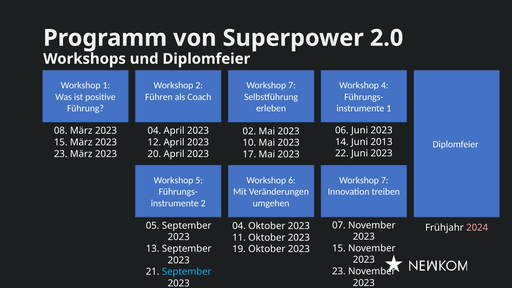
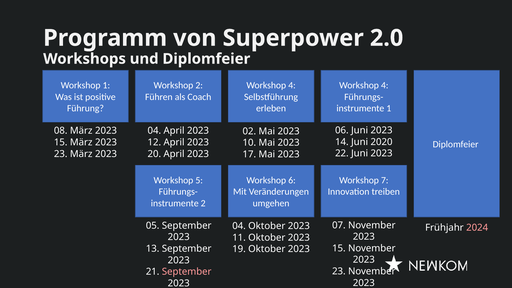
7: 7 -> 4 (292, 85)
2013: 2013 -> 2020 (382, 142)
September colour: light blue -> pink (187, 272)
